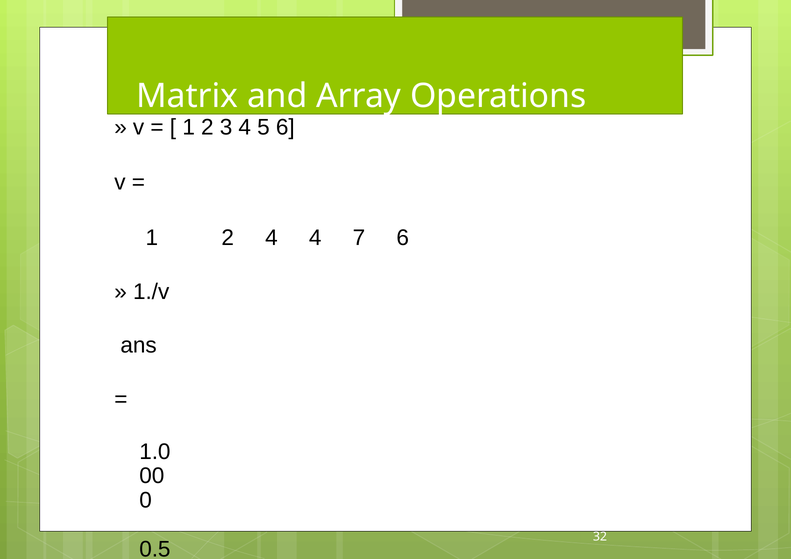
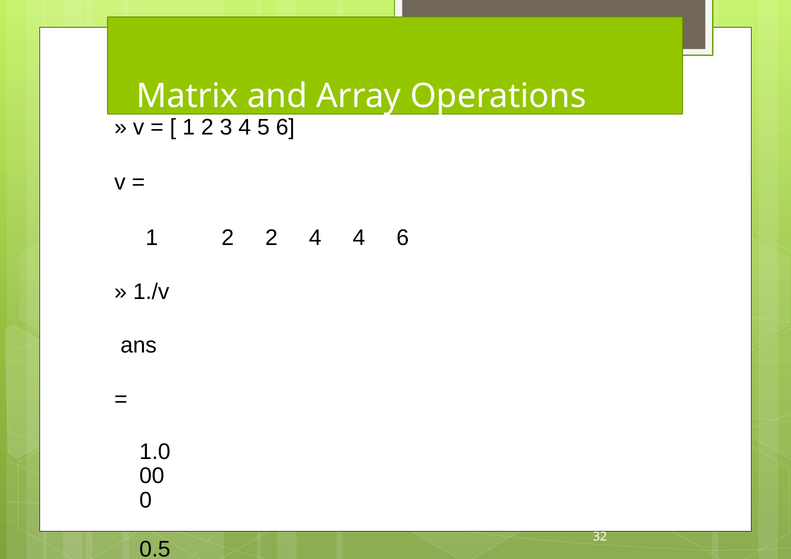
2 4: 4 -> 2 (271, 238)
4 7: 7 -> 4 (359, 238)
